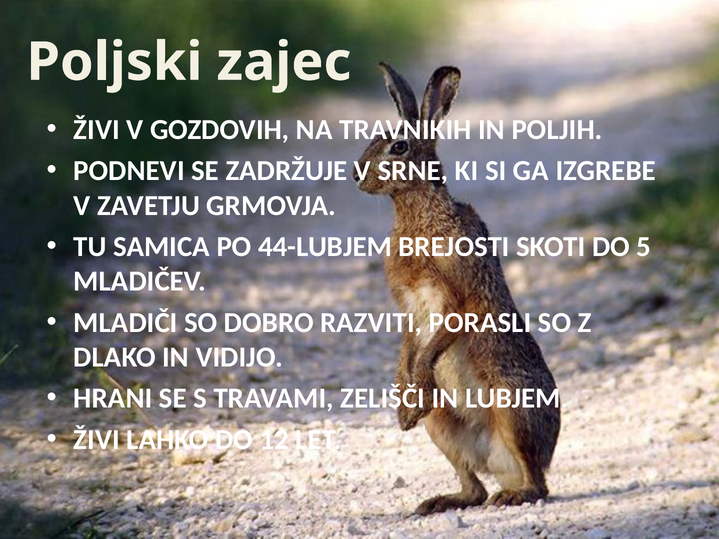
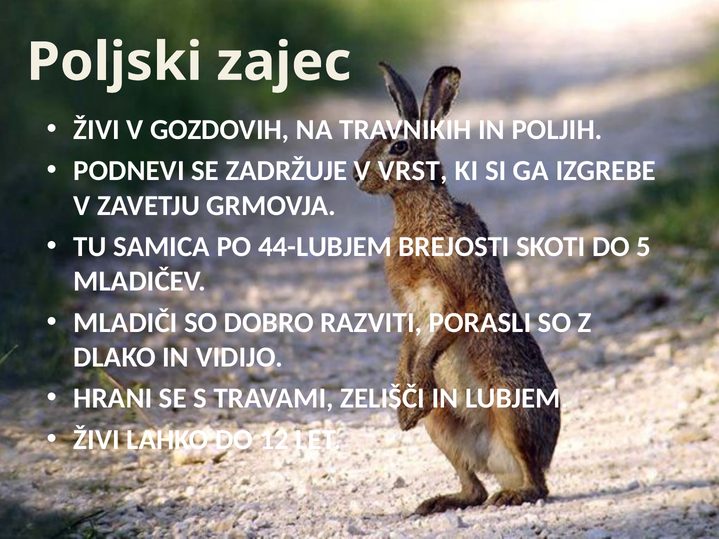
SRNE: SRNE -> VRST (413, 171)
